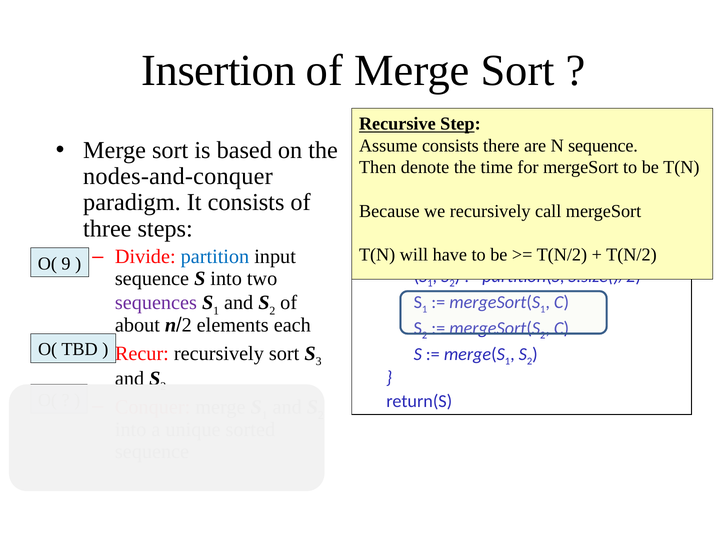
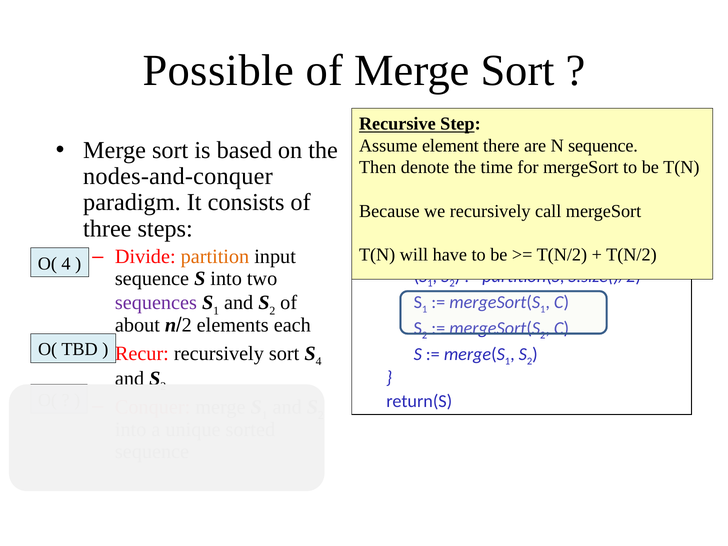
Insertion: Insertion -> Possible (218, 70)
Assume consists: consists -> element (450, 146)
partition colour: blue -> orange (215, 257)
O( 9: 9 -> 4 (66, 264)
S 3: 3 -> 4 (319, 361)
